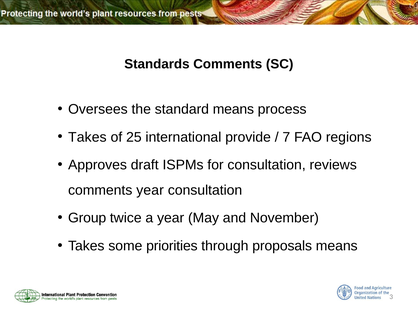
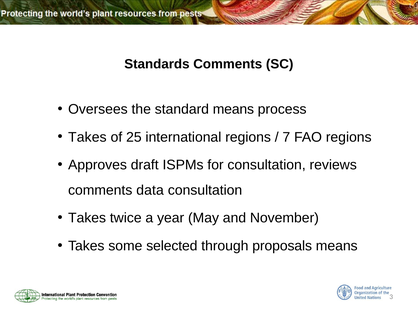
international provide: provide -> regions (248, 137)
comments year: year -> data (150, 190)
Group: Group -> Takes (87, 218)
priorities: priorities -> selected (172, 246)
